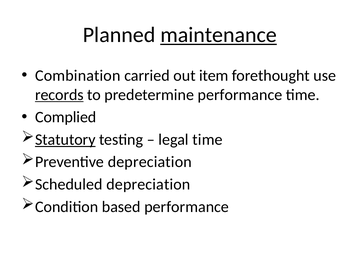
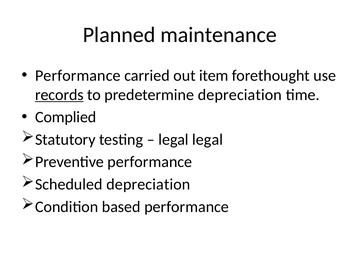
maintenance underline: present -> none (219, 35)
Combination: Combination -> Performance (78, 76)
predetermine performance: performance -> depreciation (240, 95)
Statutory underline: present -> none (65, 140)
legal time: time -> legal (208, 140)
Preventive depreciation: depreciation -> performance (150, 162)
